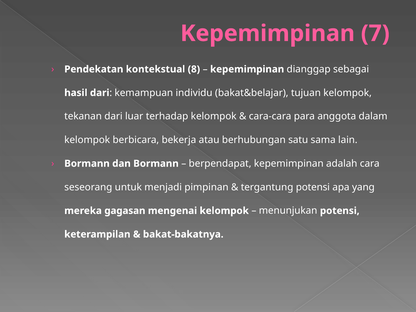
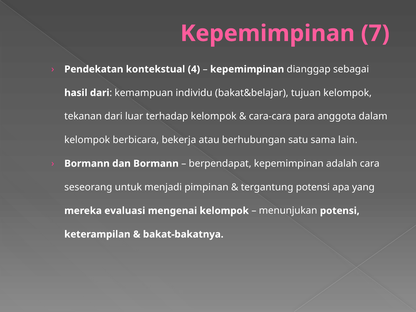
8: 8 -> 4 (194, 69)
gagasan: gagasan -> evaluasi (125, 211)
